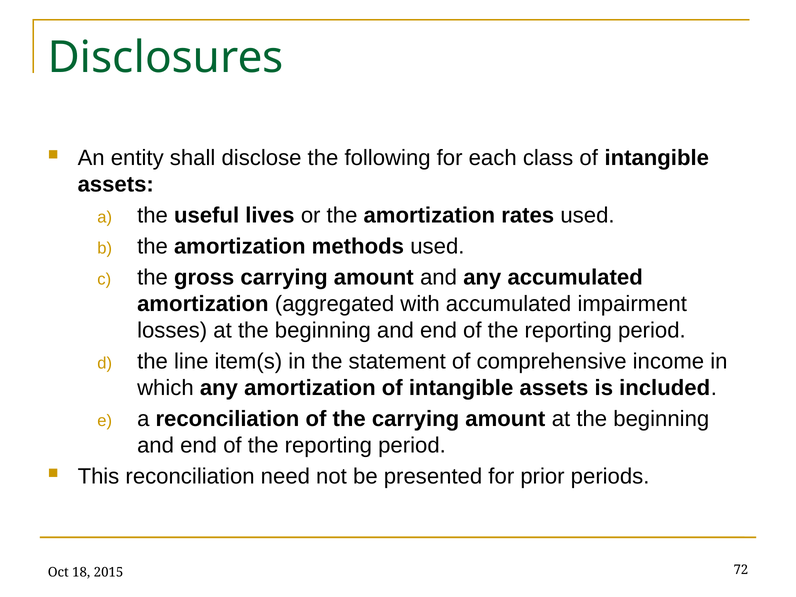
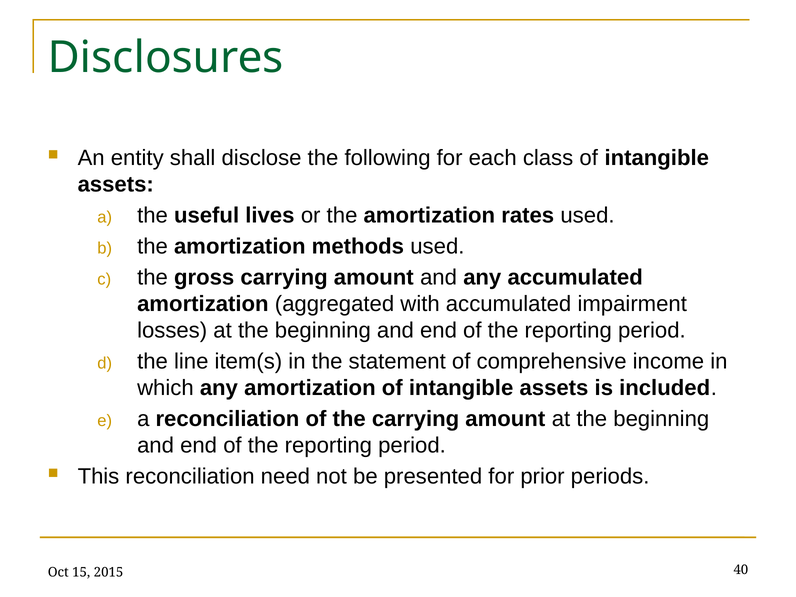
18: 18 -> 15 (81, 572)
72: 72 -> 40 (741, 570)
